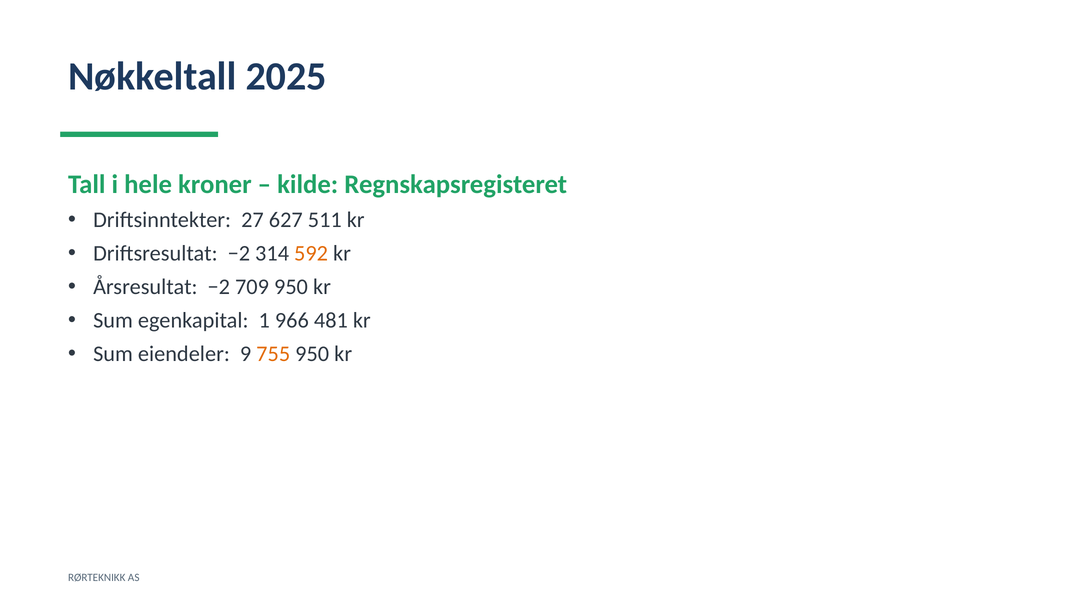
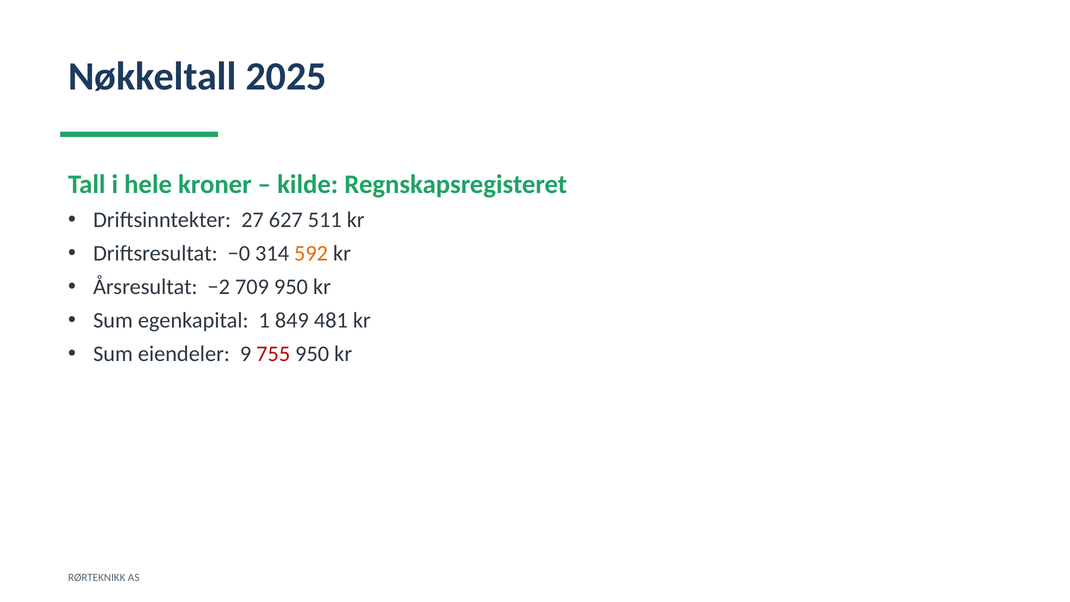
Driftsresultat −2: −2 -> −0 (239, 253)
966: 966 -> 849 (292, 320)
755 colour: orange -> red (273, 354)
